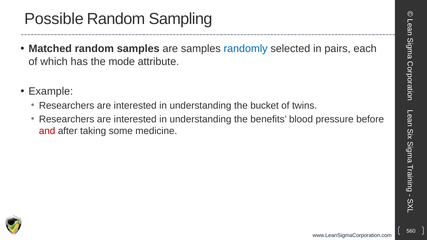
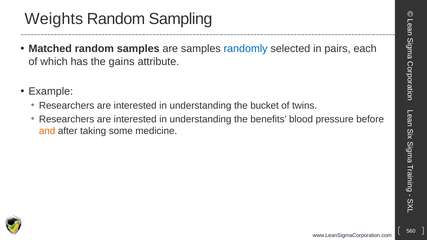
Possible: Possible -> Weights (54, 19)
mode: mode -> gains (122, 62)
and colour: red -> orange (47, 131)
